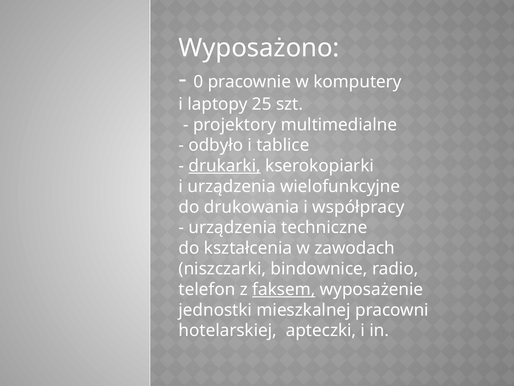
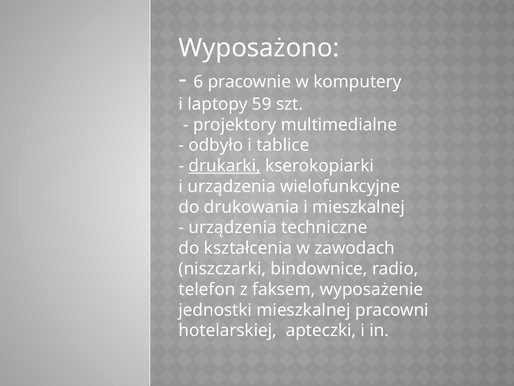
0: 0 -> 6 (198, 82)
25: 25 -> 59 (262, 104)
i współpracy: współpracy -> mieszkalnej (359, 207)
faksem underline: present -> none (284, 289)
